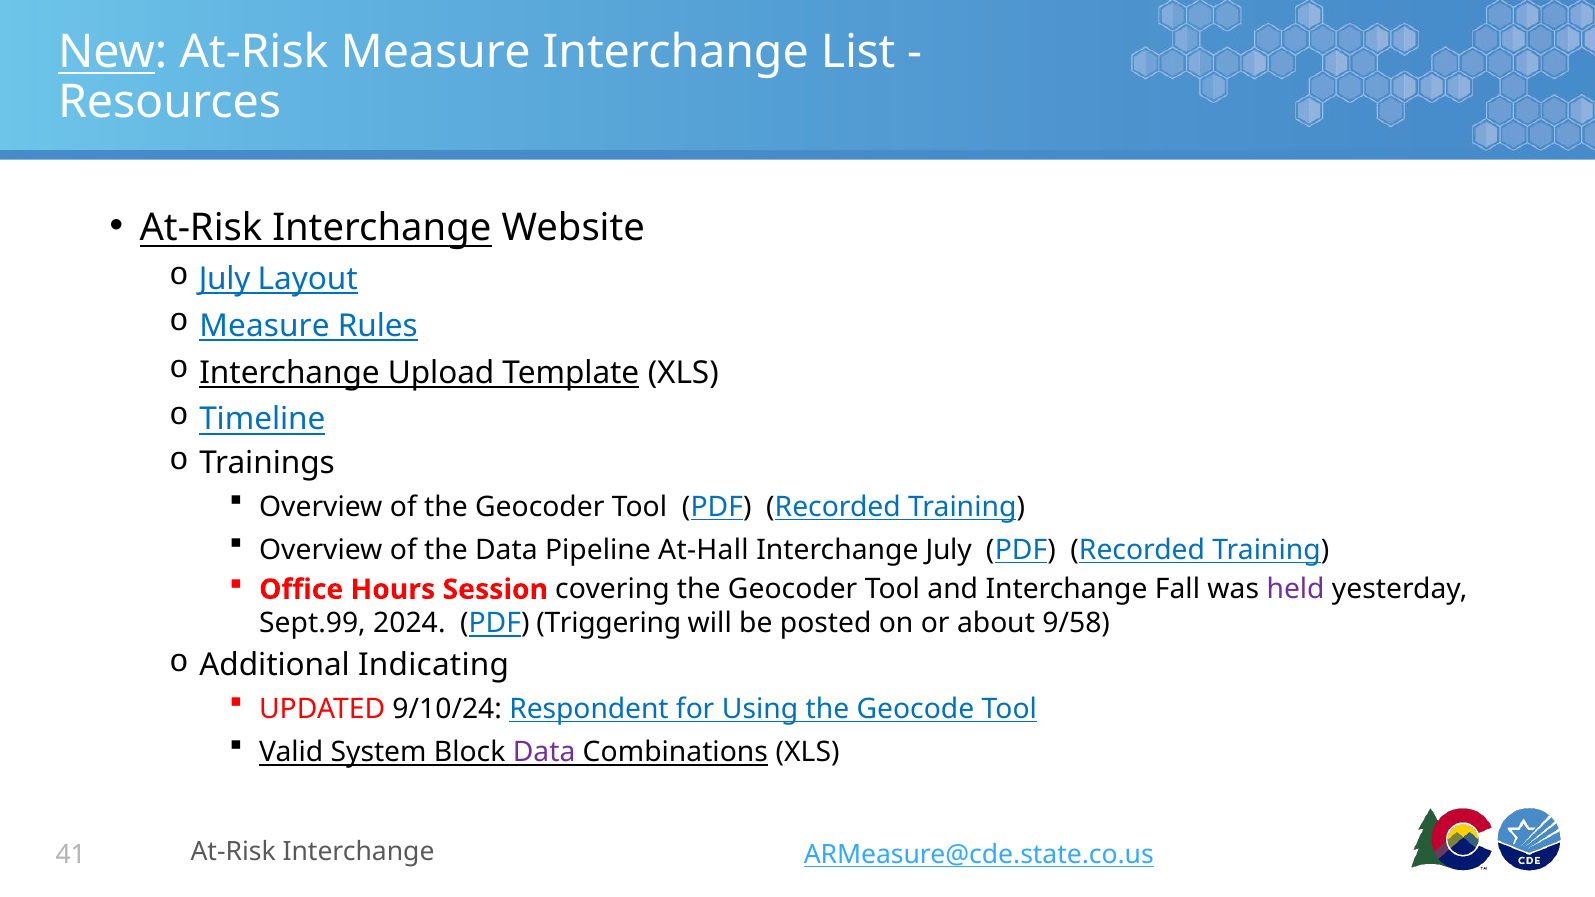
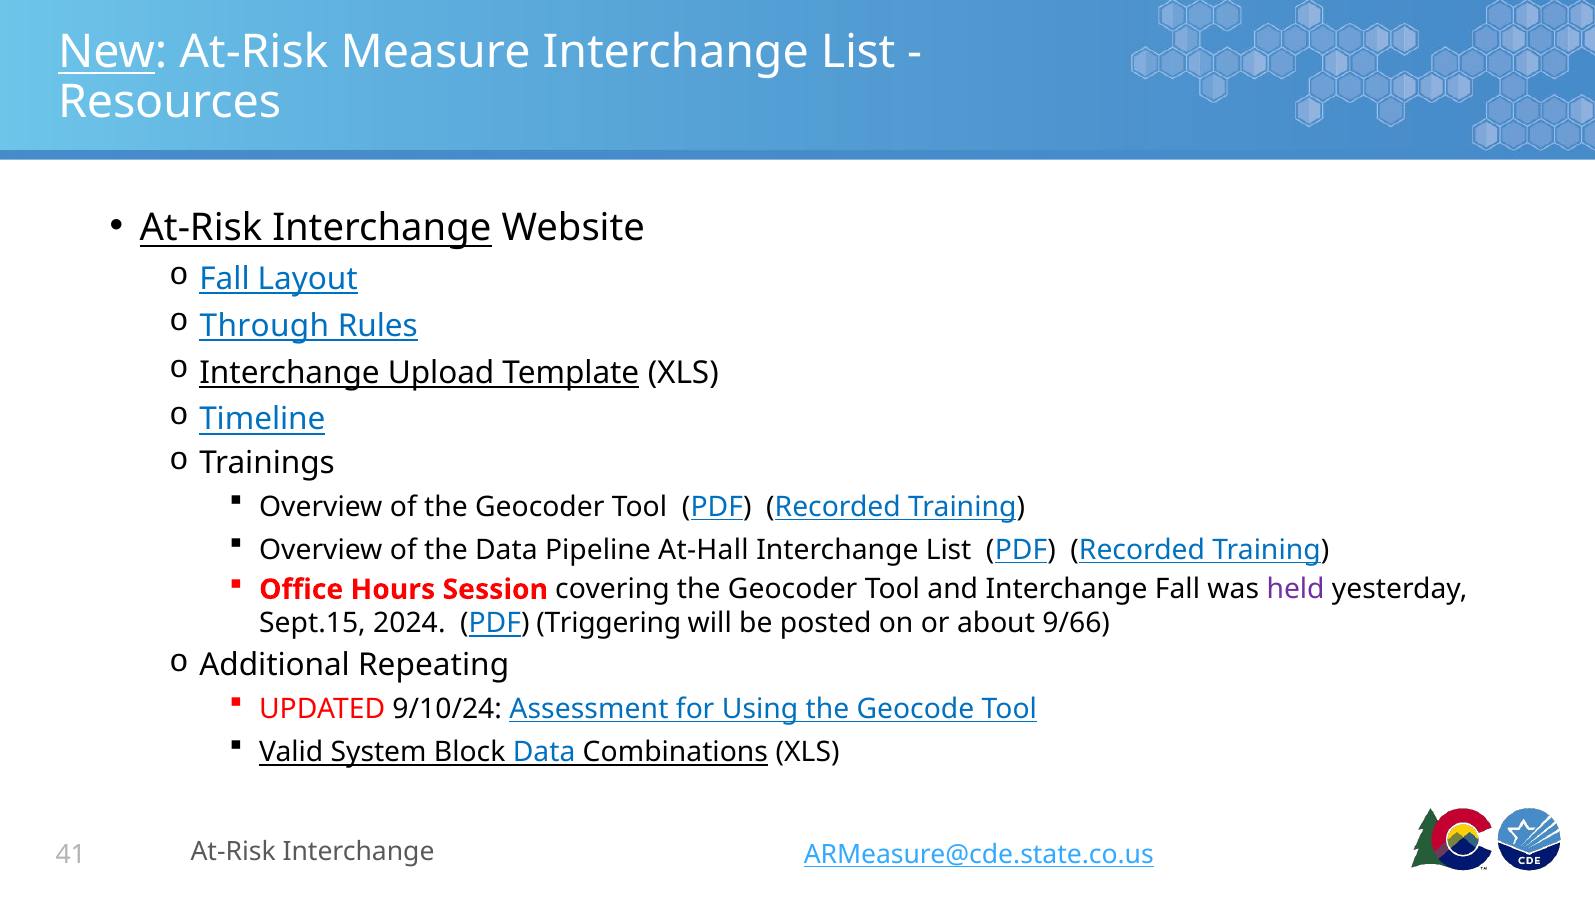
July: July -> Fall (225, 279)
Measure: Measure -> Through (264, 326)
July: July -> List (949, 550)
Sept.99: Sept.99 -> Sept.15 (312, 624)
9/58: 9/58 -> 9/66 (1076, 624)
Indicating: Indicating -> Repeating (434, 665)
Respondent: Respondent -> Assessment (589, 709)
Data colour: purple -> blue (544, 752)
